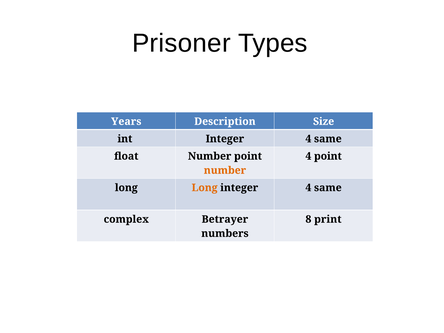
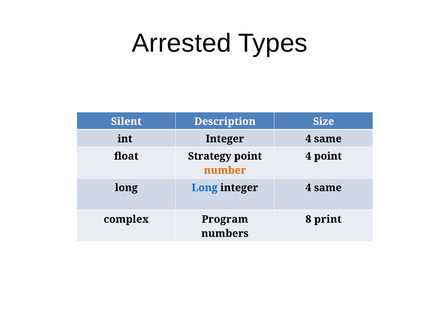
Prisoner: Prisoner -> Arrested (181, 43)
Years: Years -> Silent (126, 121)
float Number: Number -> Strategy (210, 156)
Long colour: orange -> blue (205, 188)
Betrayer: Betrayer -> Program (225, 219)
